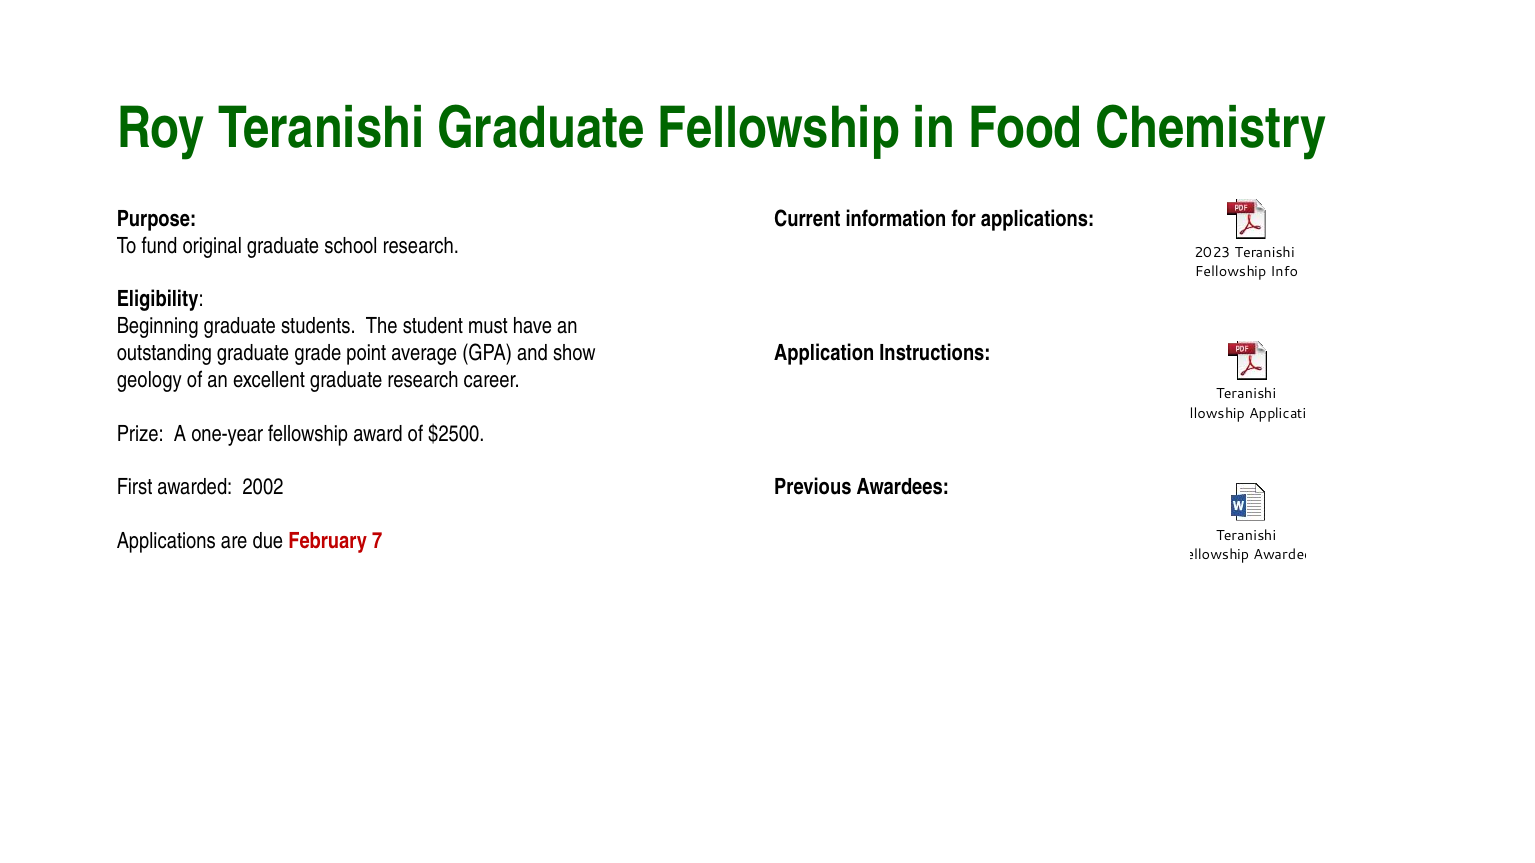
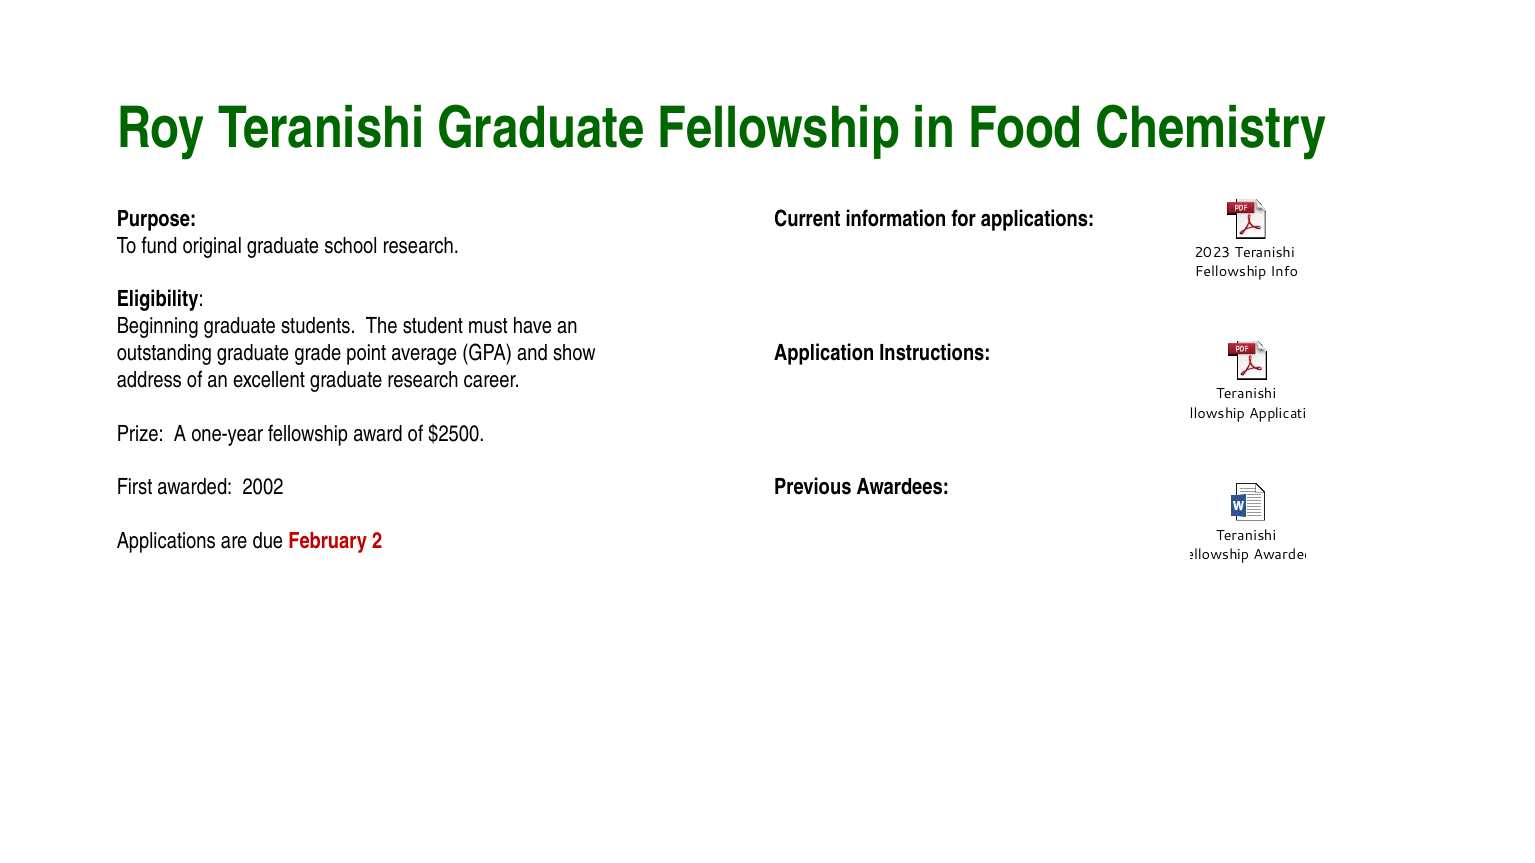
geology: geology -> address (149, 380)
7: 7 -> 2 (377, 541)
